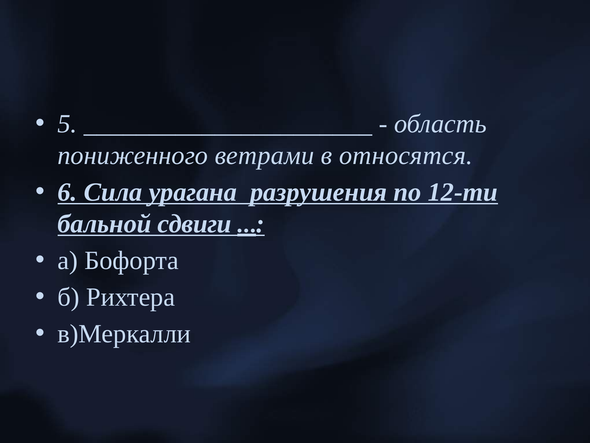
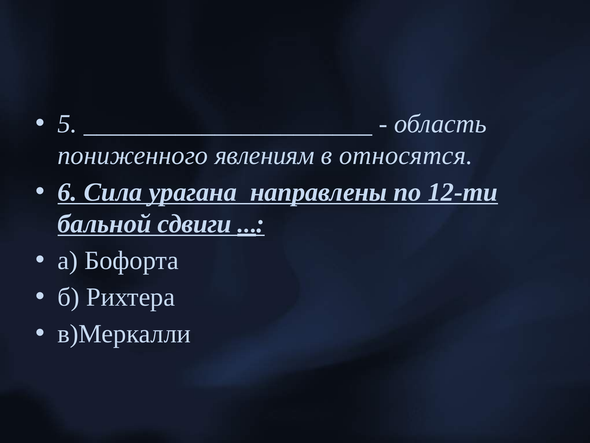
ветрами: ветрами -> явлениям (265, 155)
разрушения: разрушения -> направлены (319, 192)
